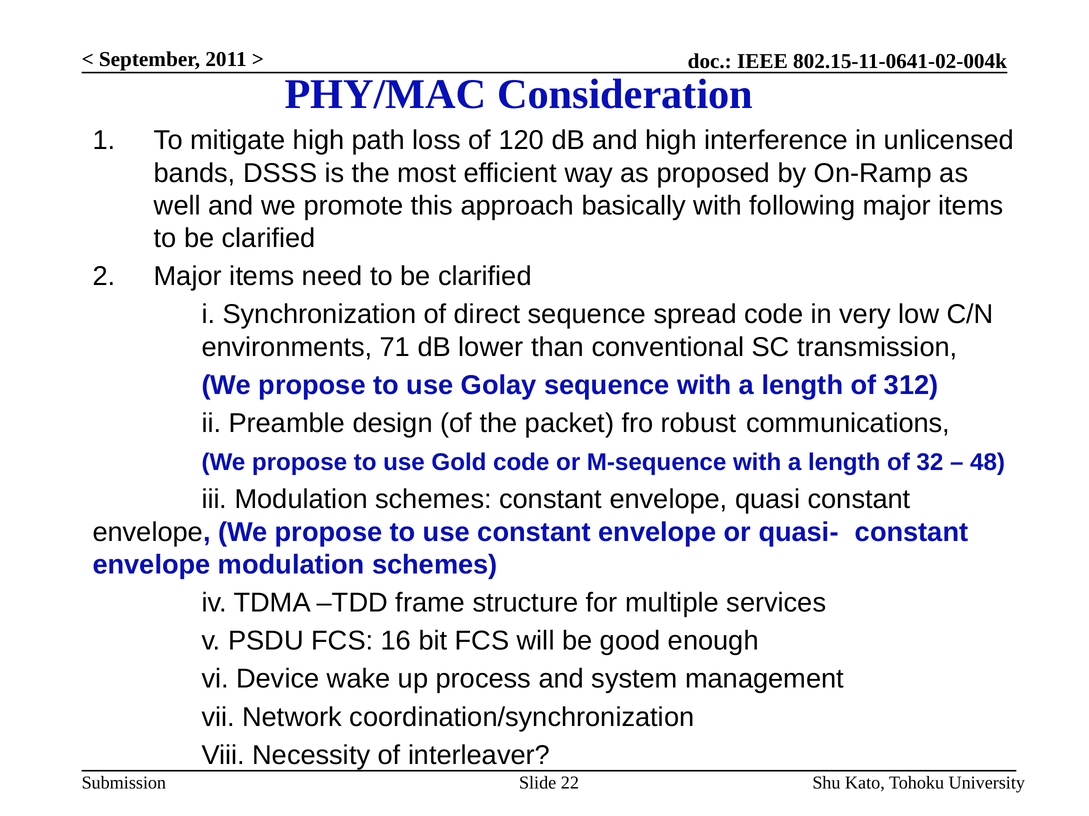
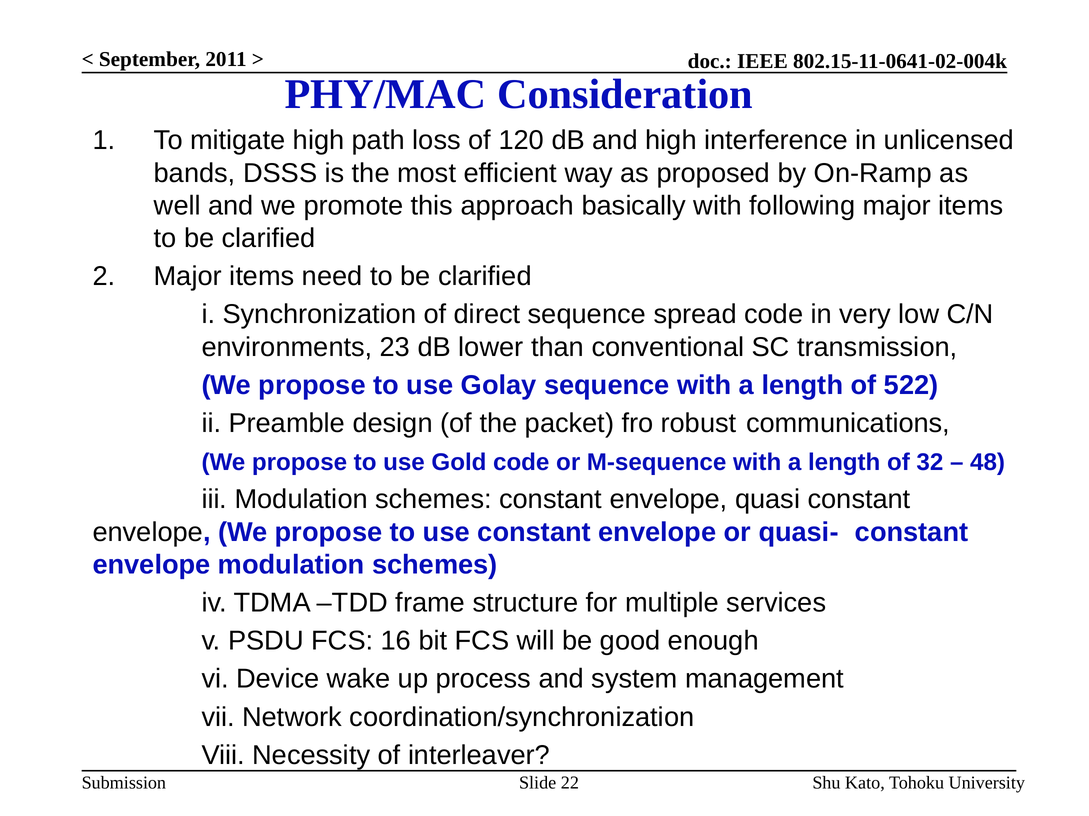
71: 71 -> 23 (395, 347)
312: 312 -> 522 (911, 386)
